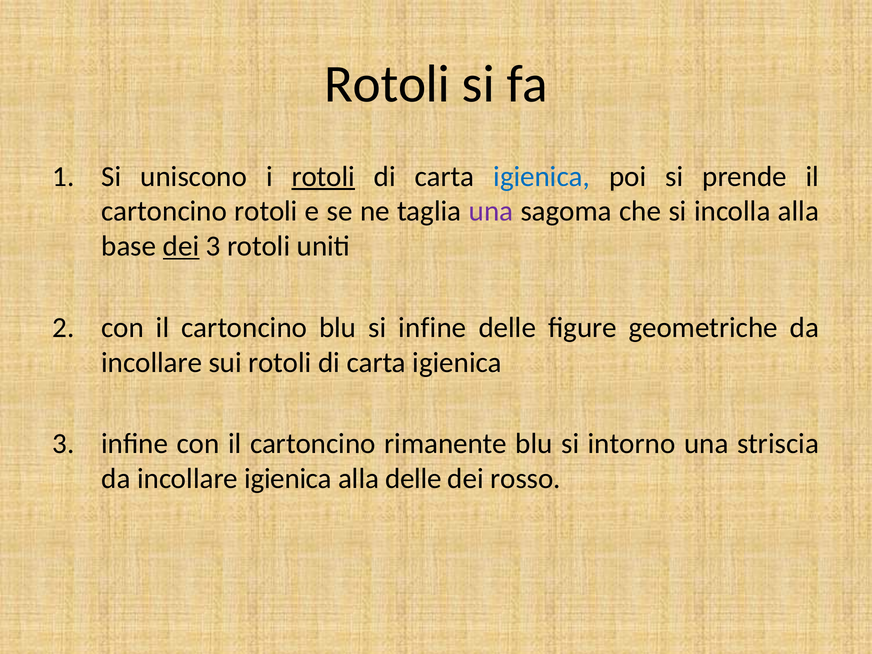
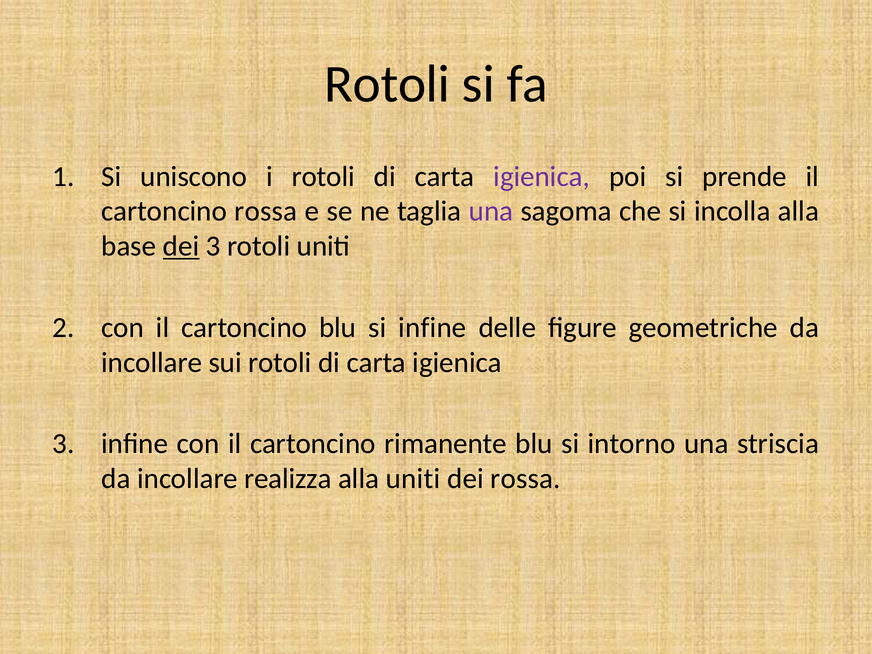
rotoli underline: present -> none (323, 176)
igienica colour: blue -> purple (542, 176)
cartoncino rotoli: rotoli -> rossa (266, 211)
incollare igienica: igienica -> realizza (288, 479)
alla delle: delle -> uniti (413, 479)
dei rosso: rosso -> rossa (525, 479)
